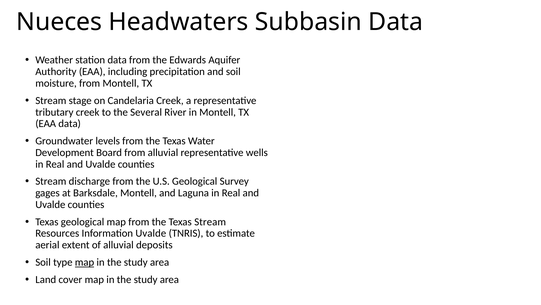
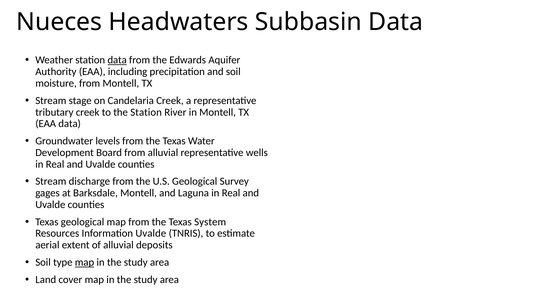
data underline: none -> present (117, 60)
the Several: Several -> Station (146, 112)
Texas Stream: Stream -> System (210, 221)
